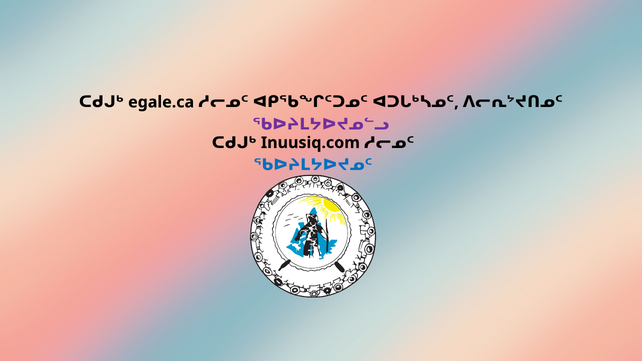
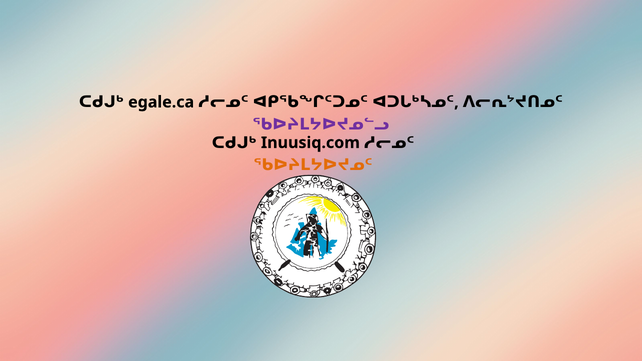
ᖃᐅᔨᒪᔭᐅᔪᓄᑦ colour: blue -> orange (313, 165)
